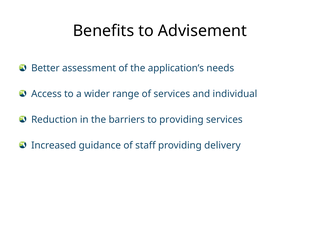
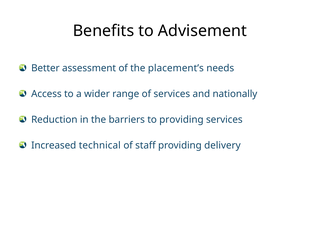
application’s: application’s -> placement’s (176, 68)
individual: individual -> nationally (235, 94)
guidance: guidance -> technical (100, 145)
